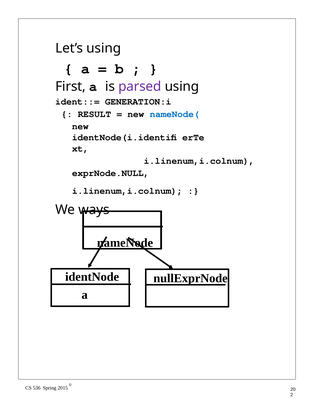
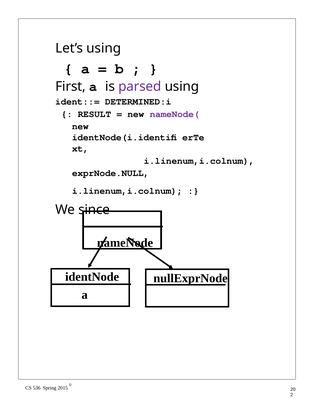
GENERATION:i: GENERATION:i -> DETERMINED:i (138, 101)
nameNode( colour: blue -> purple (175, 114)
ways: ways -> since (94, 209)
